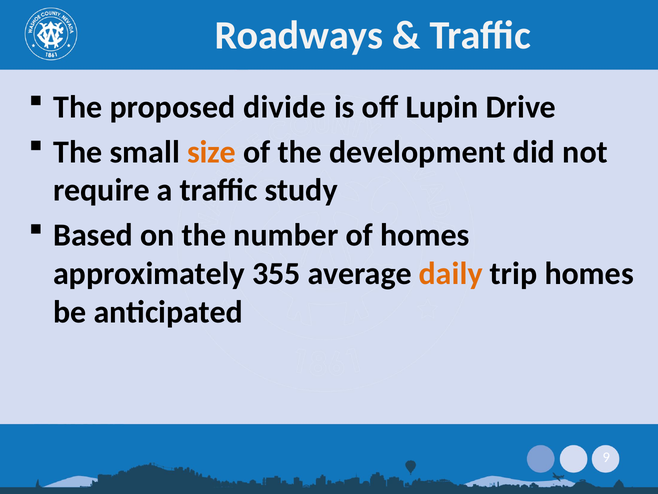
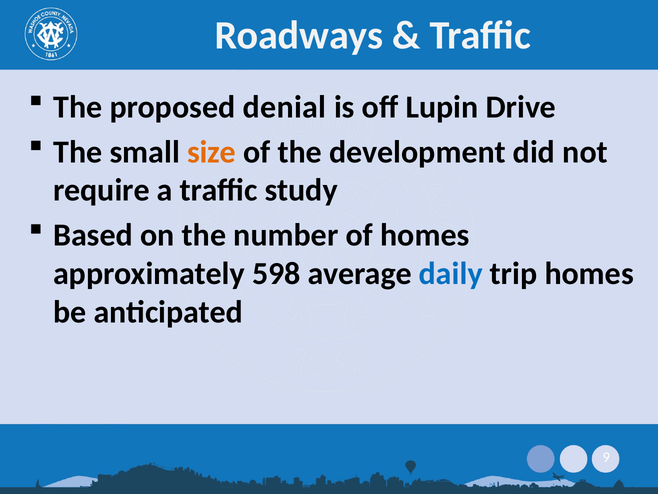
divide: divide -> denial (285, 107)
355: 355 -> 598 (276, 273)
daily colour: orange -> blue (451, 273)
